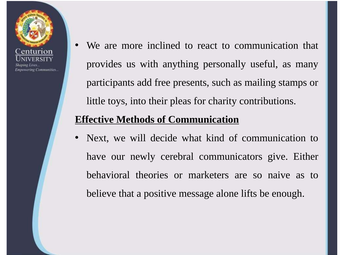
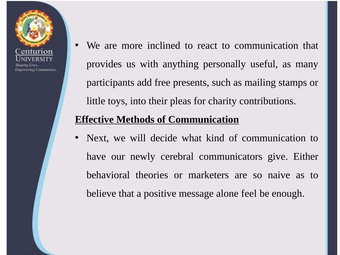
lifts: lifts -> feel (249, 193)
